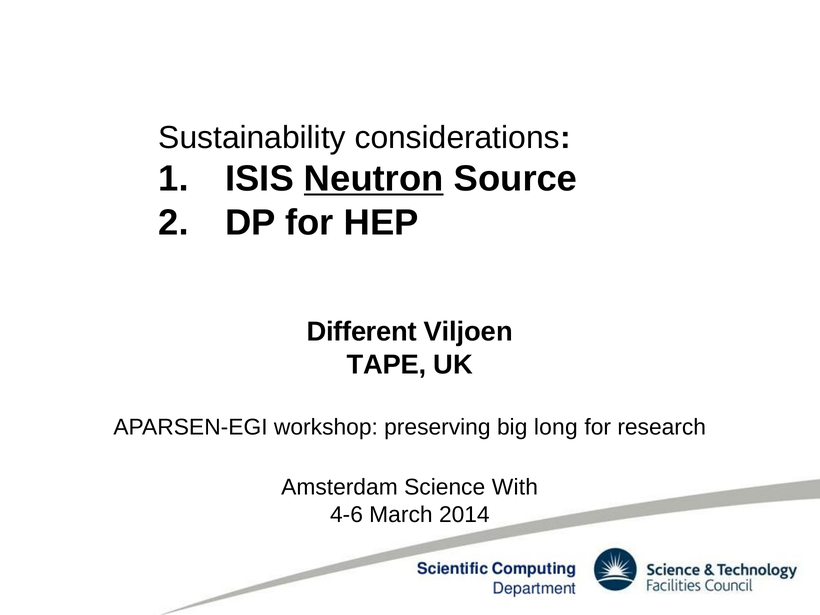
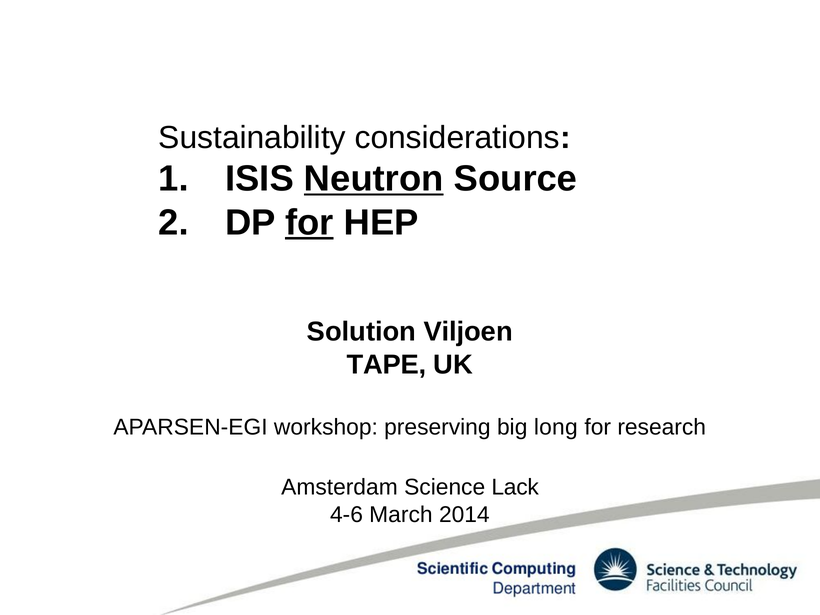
for underline: none -> present (309, 223)
Different: Different -> Solution (362, 332)
With: With -> Lack (515, 487)
